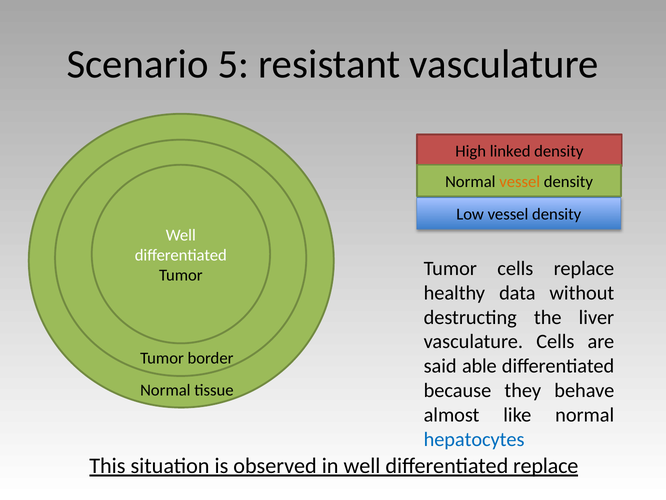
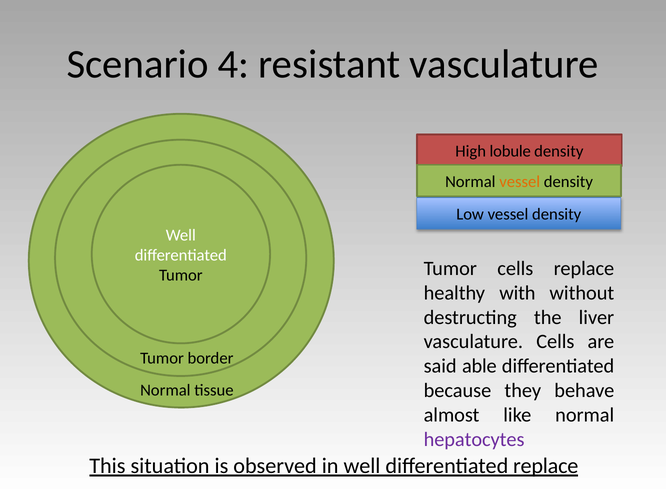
5: 5 -> 4 (233, 64)
linked: linked -> lobule (510, 151)
data: data -> with (517, 293)
hepatocytes colour: blue -> purple (474, 439)
